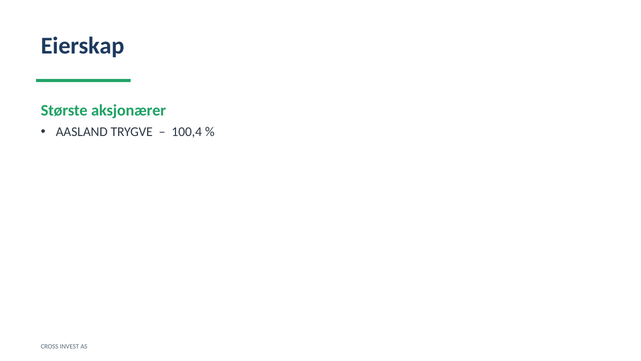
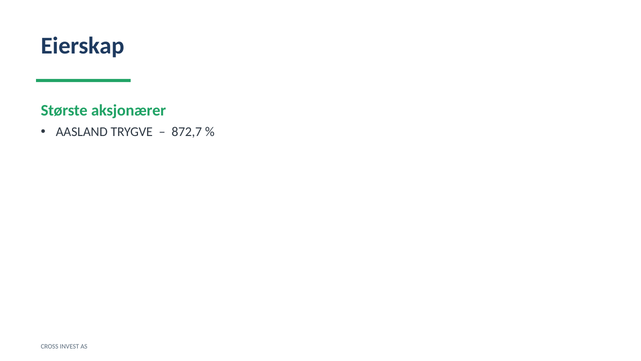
100,4: 100,4 -> 872,7 (187, 132)
